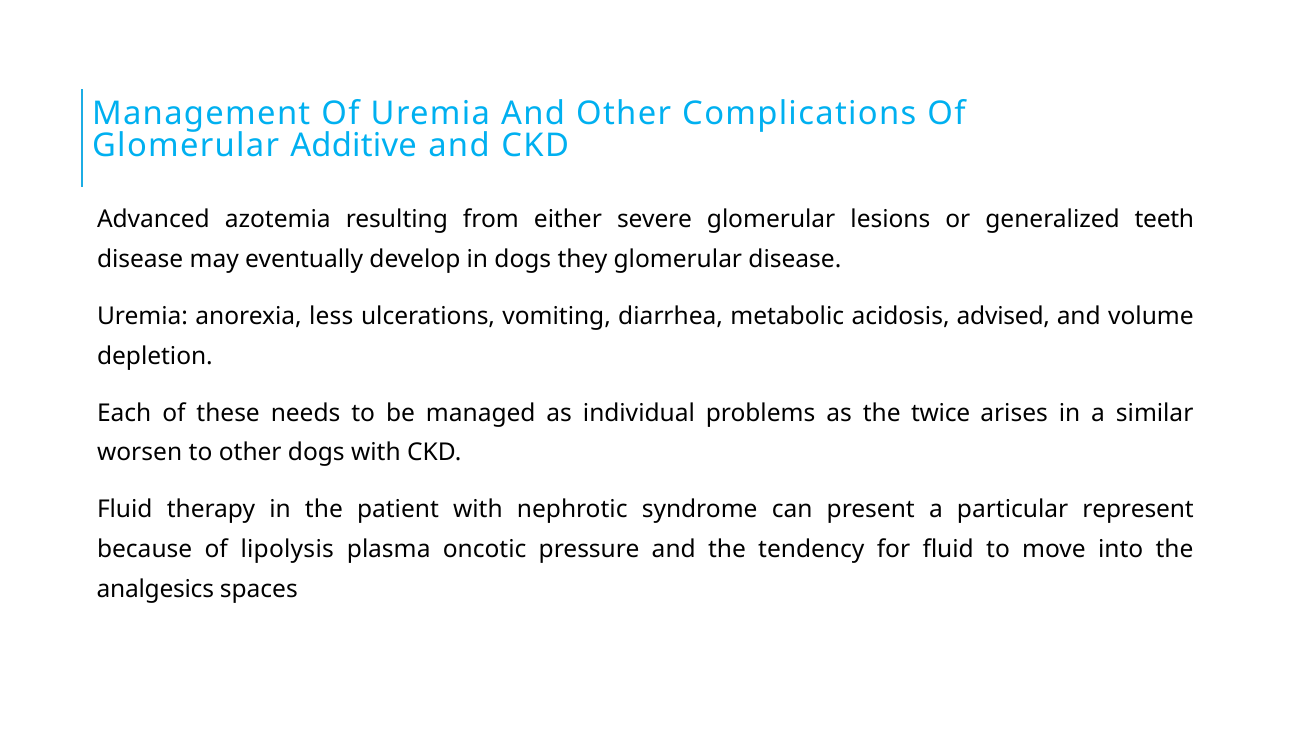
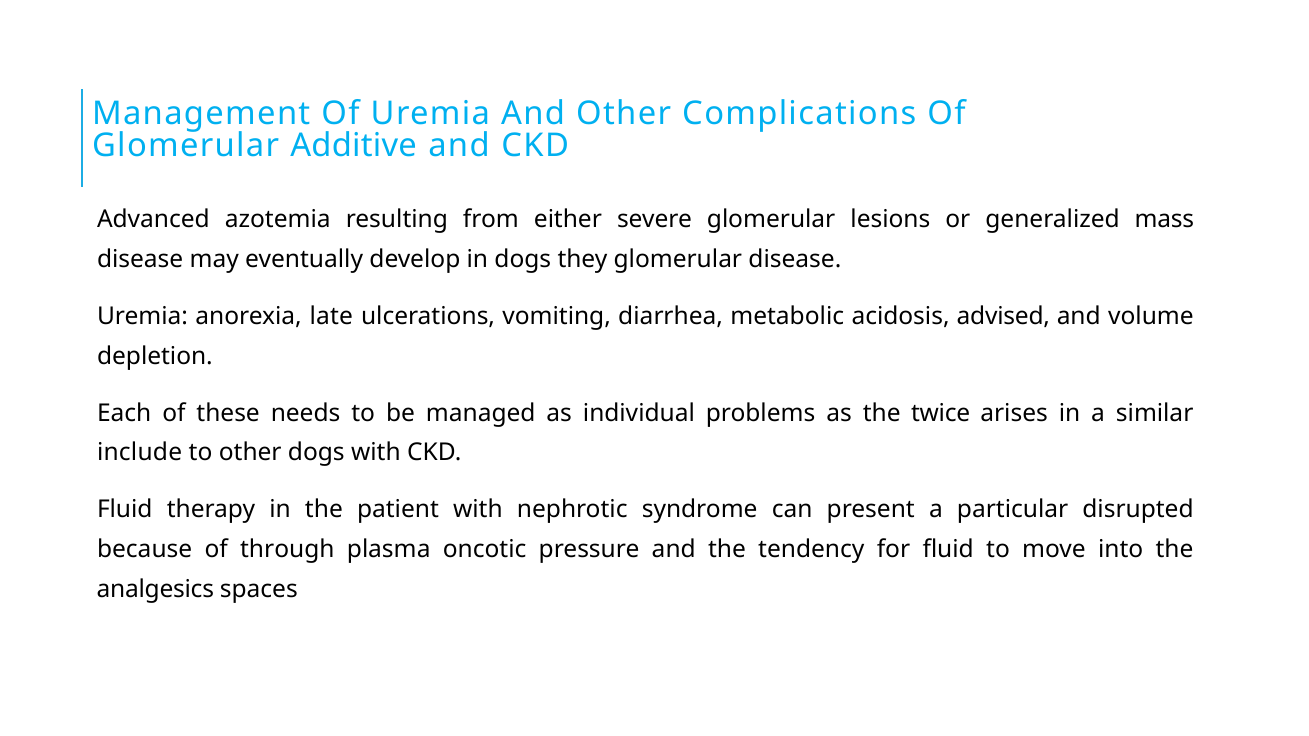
teeth: teeth -> mass (1164, 220)
less: less -> late (331, 317)
worsen: worsen -> include (140, 453)
represent: represent -> disrupted (1138, 510)
lipolysis: lipolysis -> through (287, 549)
